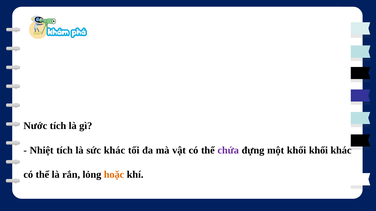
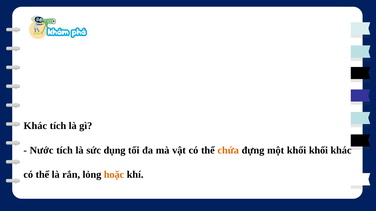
Nước: Nước -> Khác (35, 126)
Nhiệt: Nhiệt -> Nước (42, 151)
sức khác: khác -> dụng (115, 151)
chứa colour: purple -> orange (228, 151)
